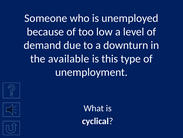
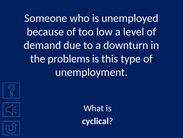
available: available -> problems (69, 58)
